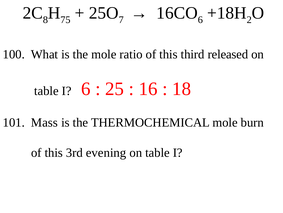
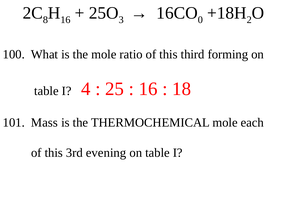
75: 75 -> 16 (65, 20)
7: 7 -> 3 (121, 20)
6: 6 -> 0 (200, 20)
released: released -> forming (228, 54)
I 6: 6 -> 4 (86, 89)
burn: burn -> each (252, 122)
